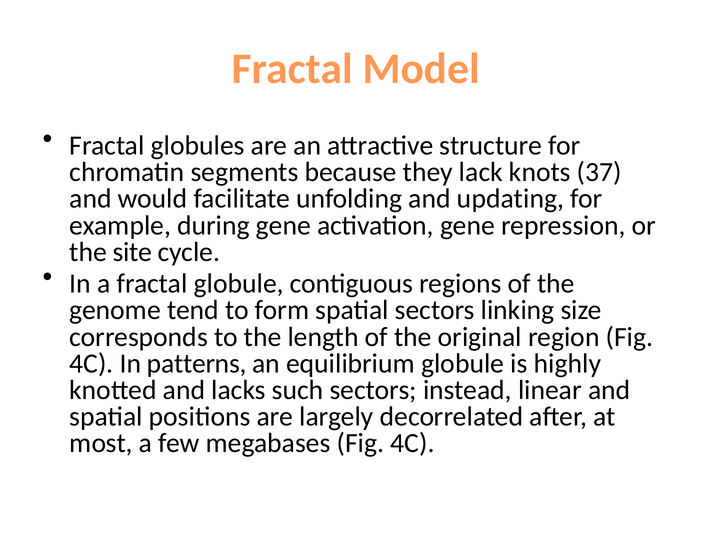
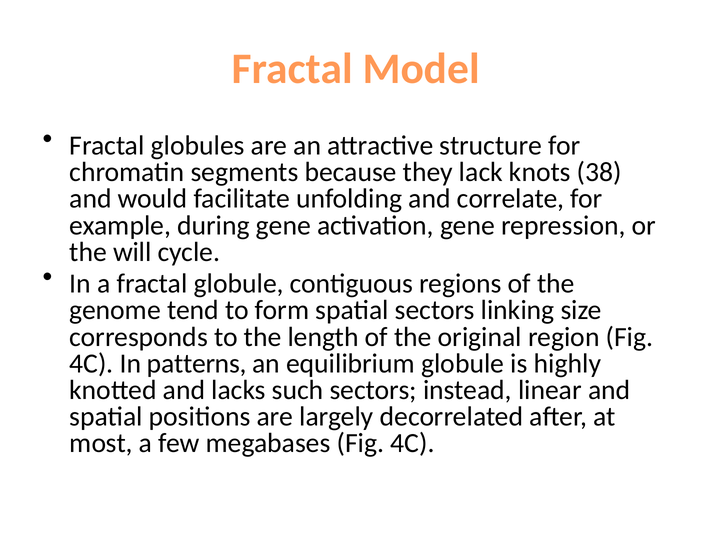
37: 37 -> 38 (599, 172)
updating: updating -> correlate (511, 199)
site: site -> will (132, 252)
